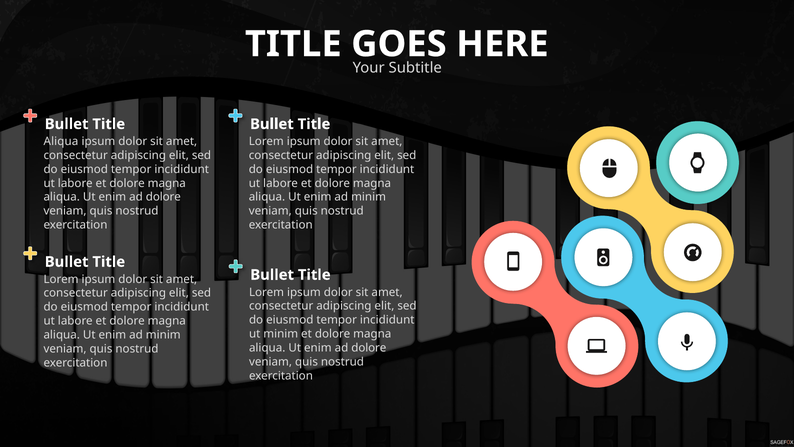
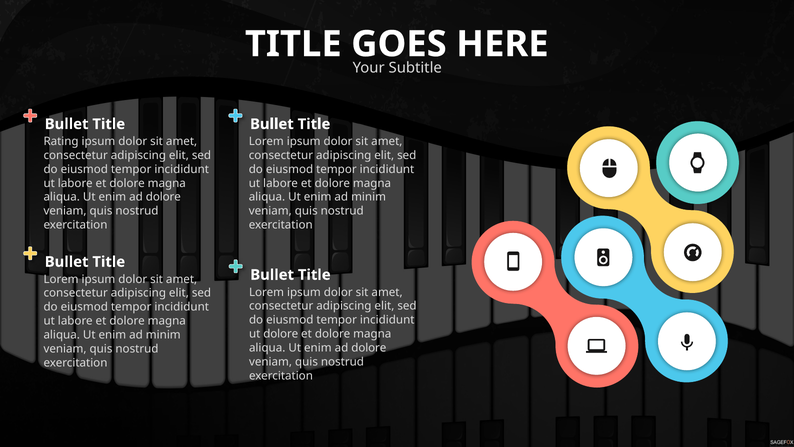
Aliqua: Aliqua -> Rating (61, 141)
ut minim: minim -> dolore (281, 334)
